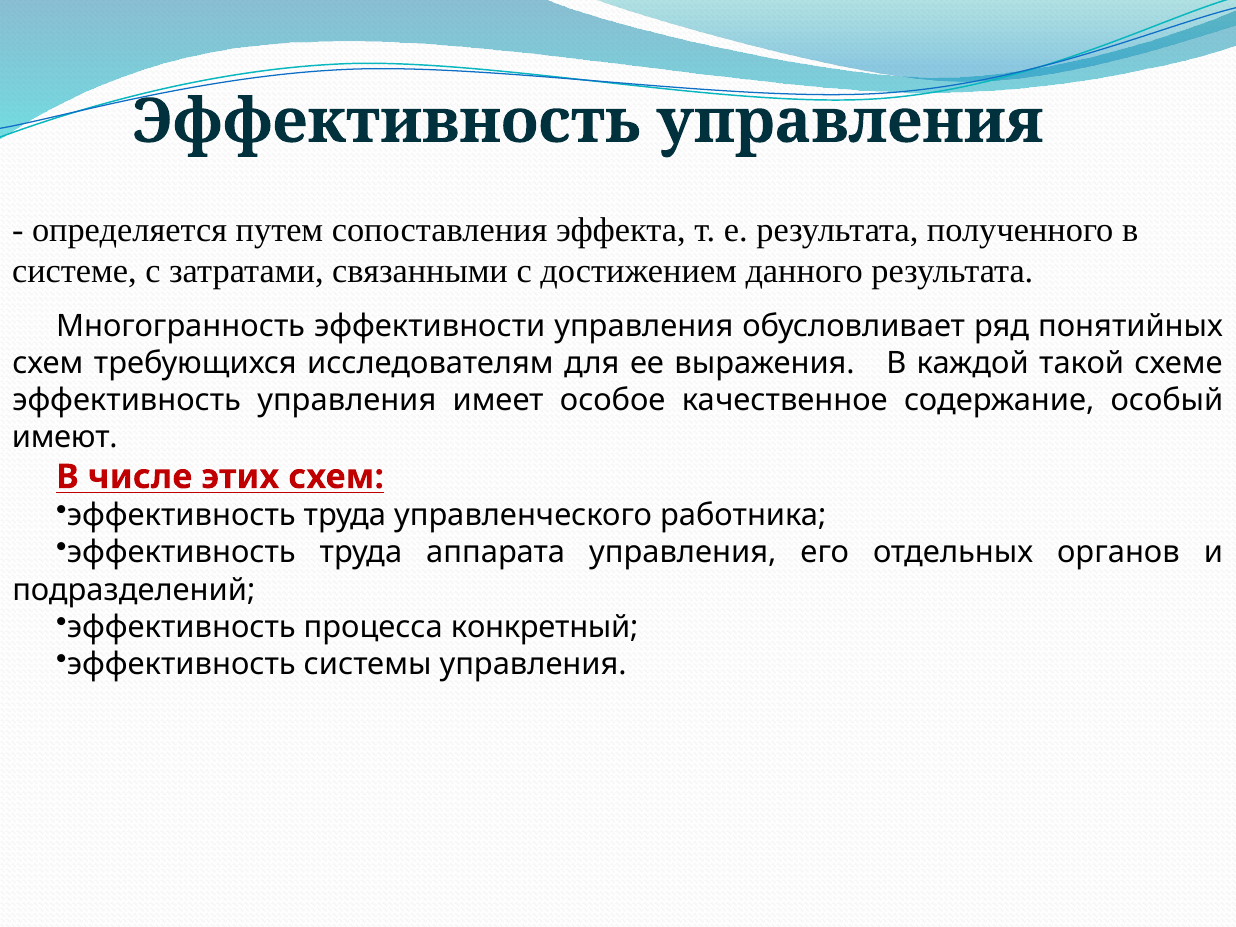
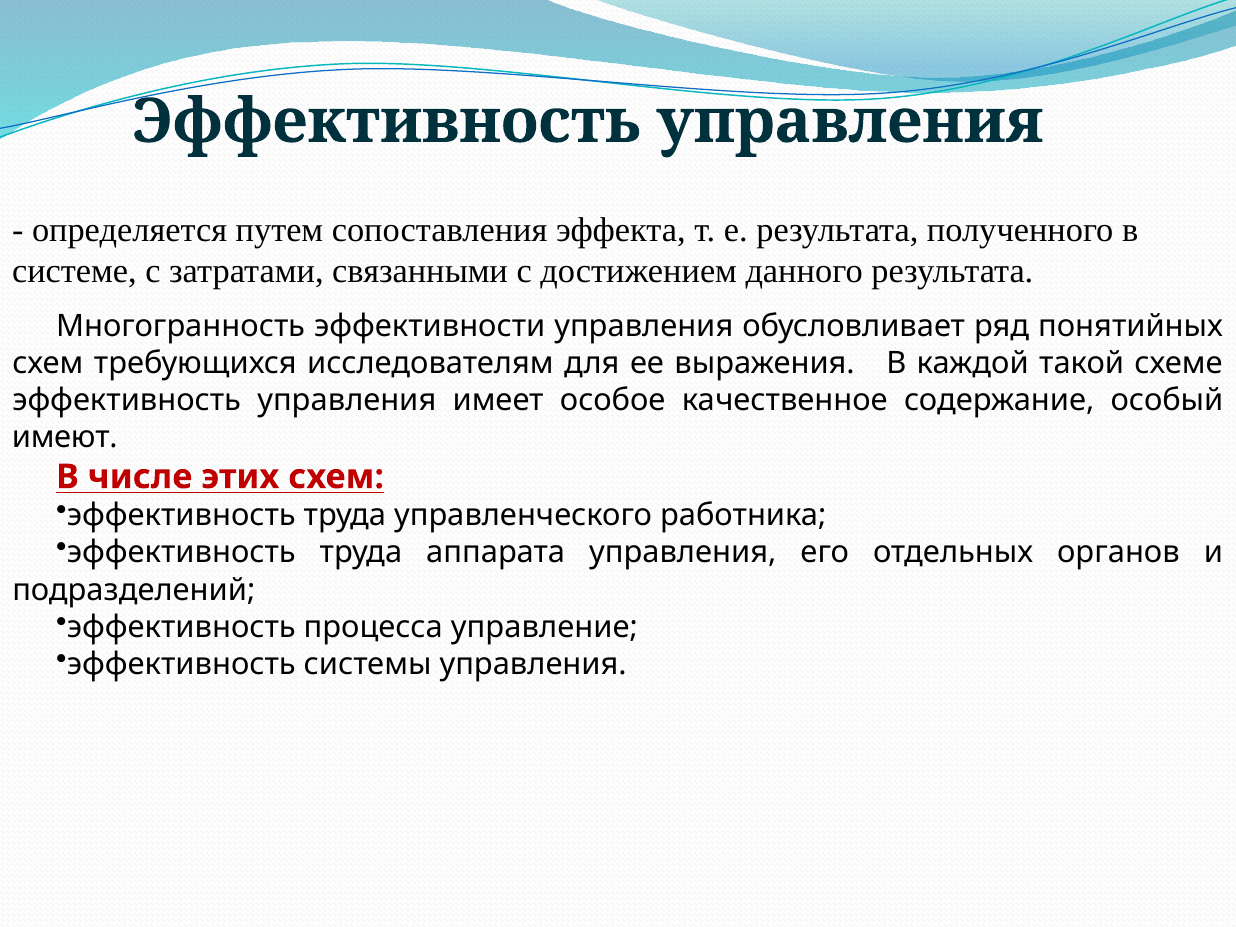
конкретный: конкретный -> управление (544, 627)
